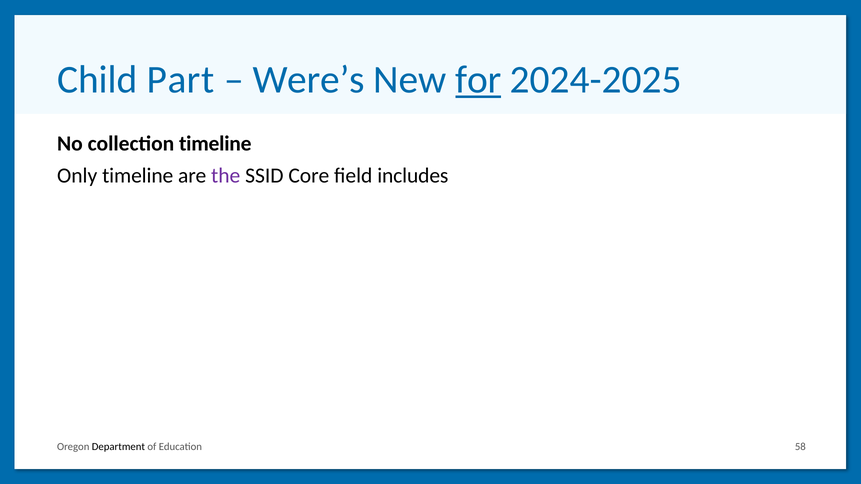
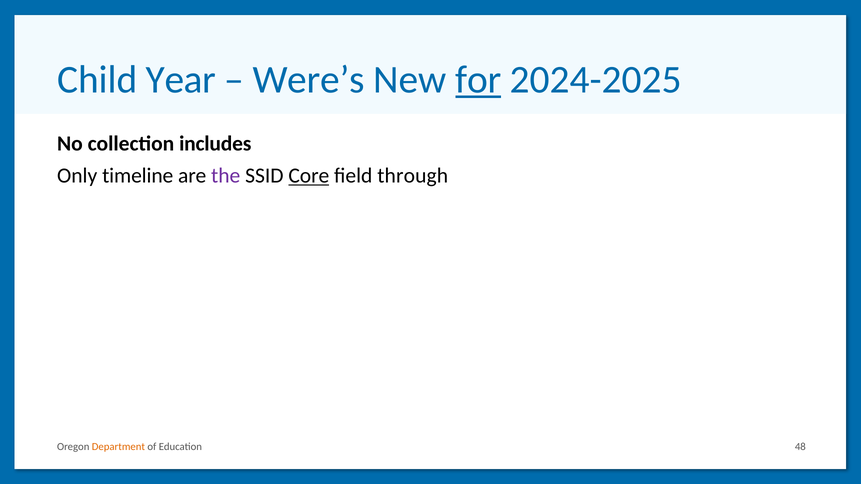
Part: Part -> Year (181, 80)
collection timeline: timeline -> includes (215, 144)
Core underline: none -> present (309, 176)
includes: includes -> through (413, 176)
Department colour: black -> orange (118, 447)
58: 58 -> 48 (800, 447)
